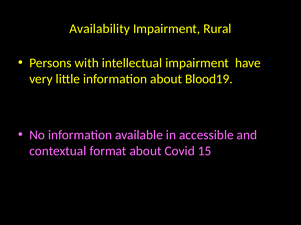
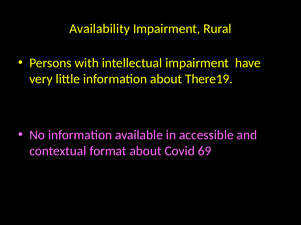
Blood19: Blood19 -> There19 (209, 79)
15: 15 -> 69 (205, 151)
